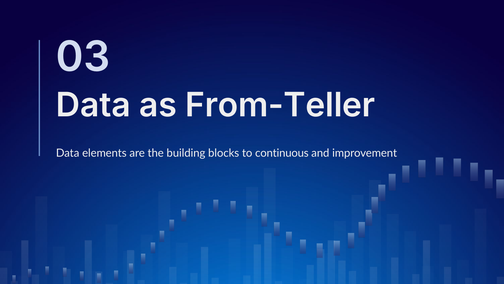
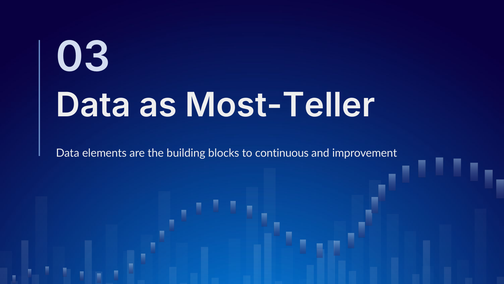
From-Teller: From-Teller -> Most-Teller (280, 105)
